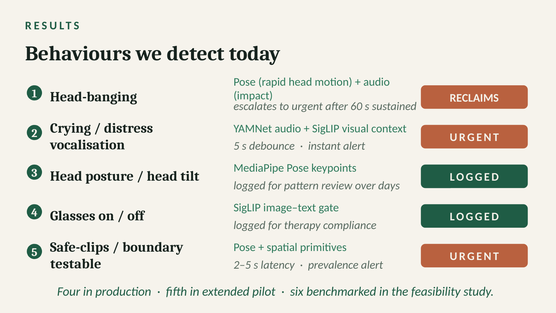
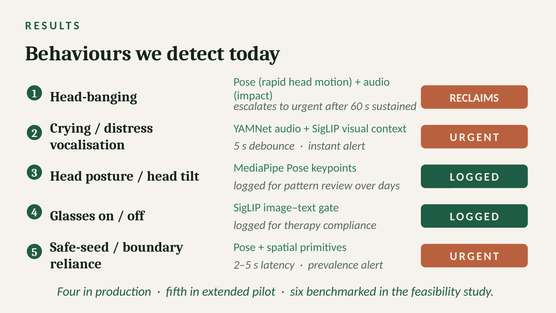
Safe-clips: Safe-clips -> Safe-seed (80, 247)
testable: testable -> reliance (76, 264)
